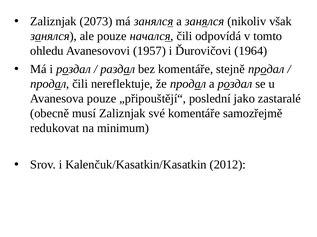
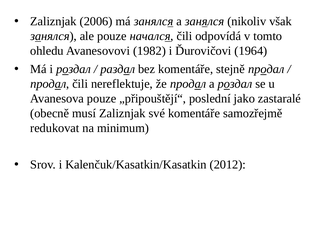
2073: 2073 -> 2006 (96, 21)
1957: 1957 -> 1982 (149, 51)
